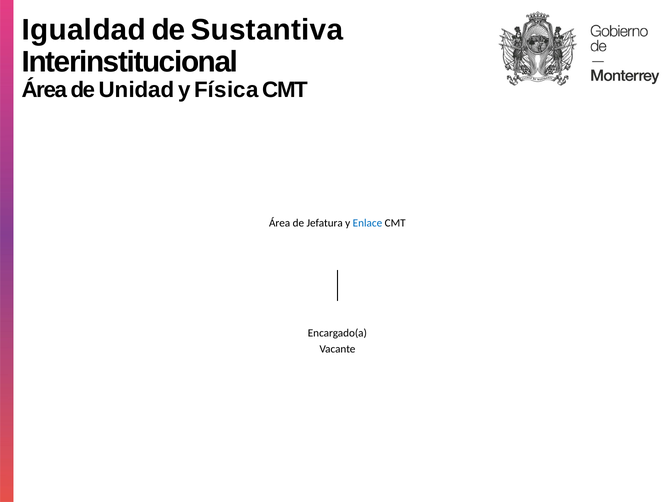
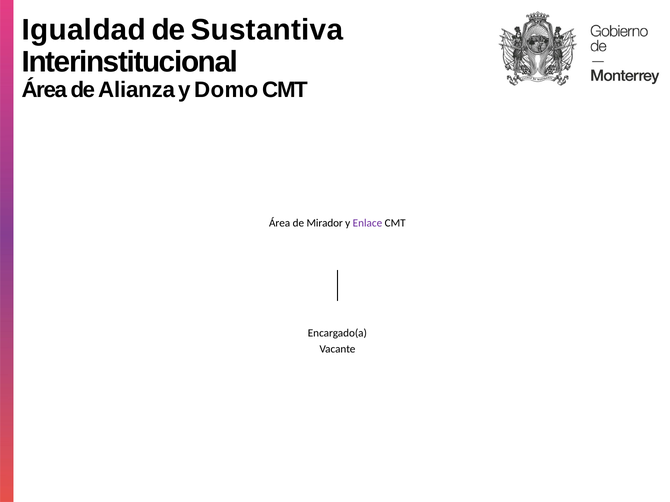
Unidad: Unidad -> Alianza (137, 90)
Física: Física -> Domo (226, 90)
Jefatura: Jefatura -> Mirador (325, 224)
Enlace colour: blue -> purple (367, 224)
